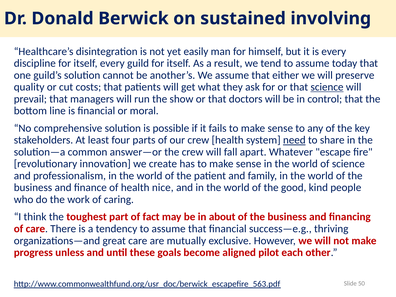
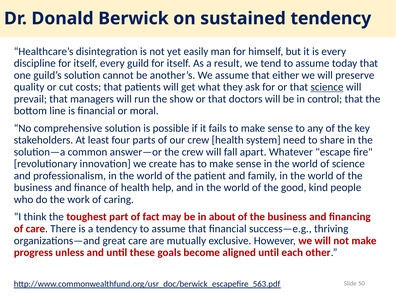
sustained involving: involving -> tendency (331, 18)
need underline: present -> none (294, 140)
nice: nice -> help (163, 188)
aligned pilot: pilot -> until (269, 253)
